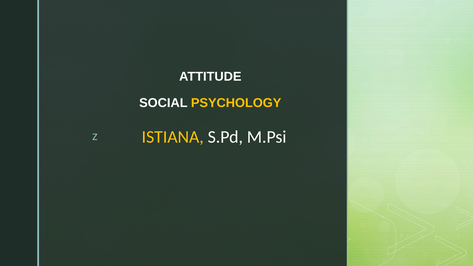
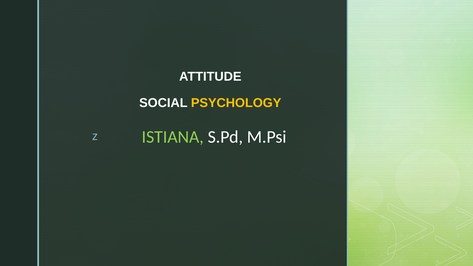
ISTIANA colour: yellow -> light green (173, 137)
